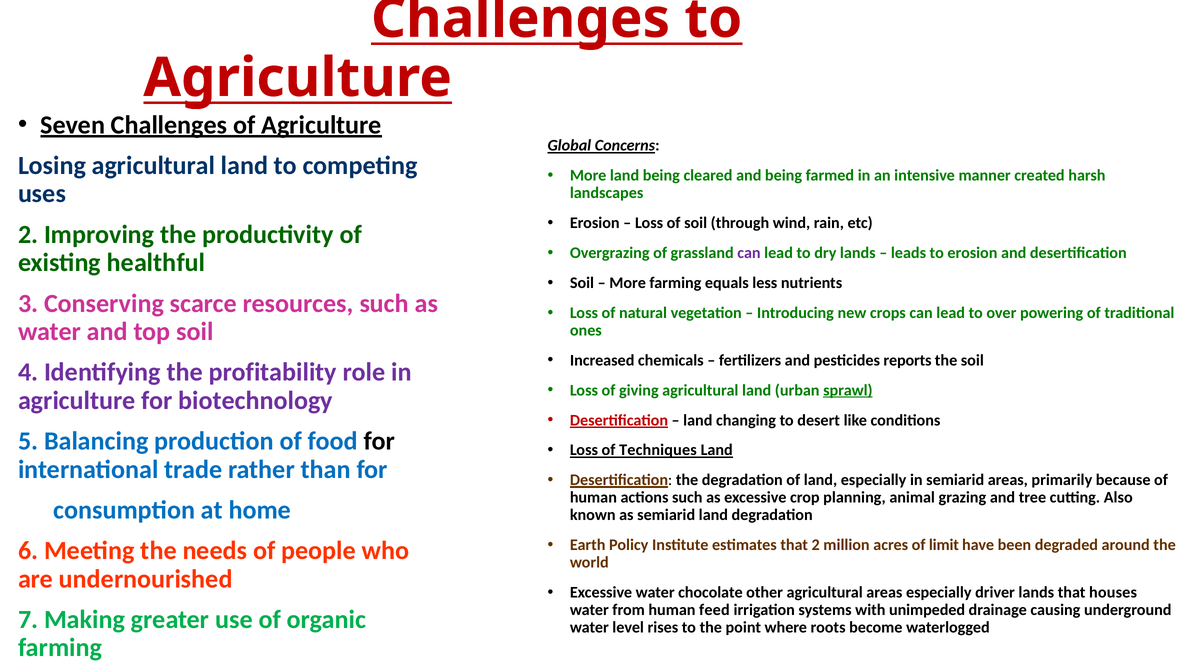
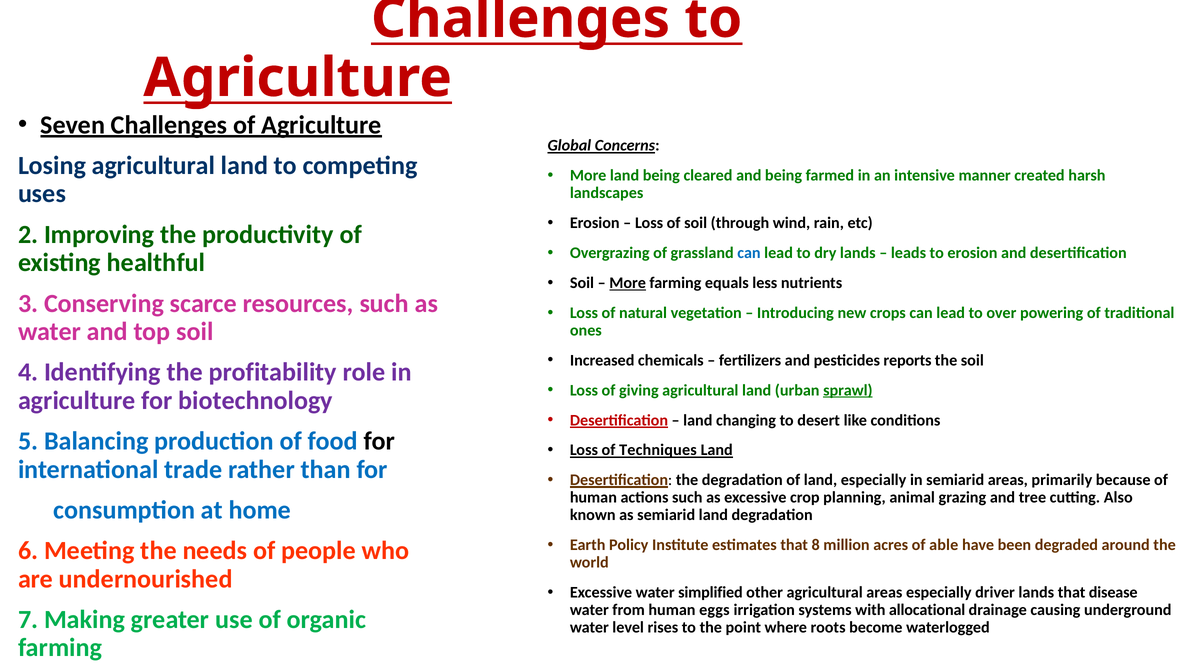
can colour: purple -> blue (749, 253)
More underline: none -> present (628, 283)
that 2: 2 -> 8 (816, 545)
limit: limit -> able (944, 545)
chocolate: chocolate -> simplified (710, 592)
houses: houses -> disease (1113, 592)
feed: feed -> eggs (714, 610)
unimpeded: unimpeded -> allocational (927, 610)
